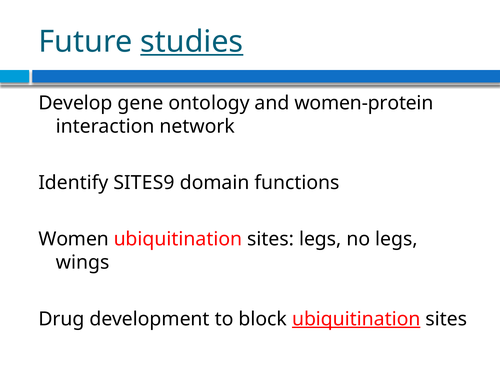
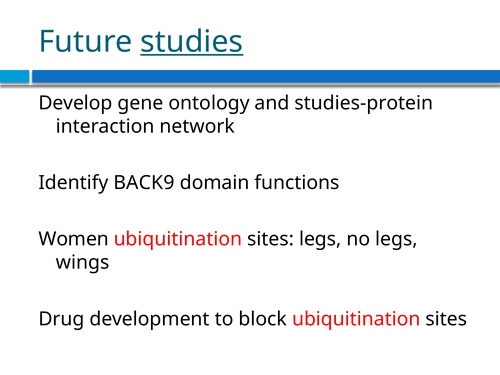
women-protein: women-protein -> studies-protein (364, 103)
SITES9: SITES9 -> BACK9 (144, 183)
ubiquitination underline: present -> none (356, 319)
